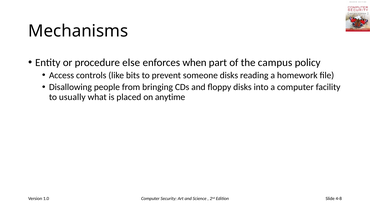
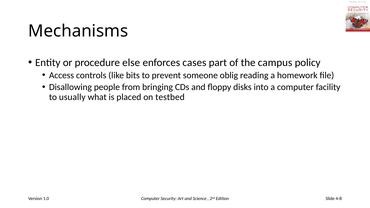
when: when -> cases (194, 63)
someone disks: disks -> oblig (229, 75)
anytime: anytime -> testbed (170, 97)
